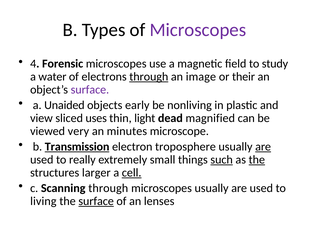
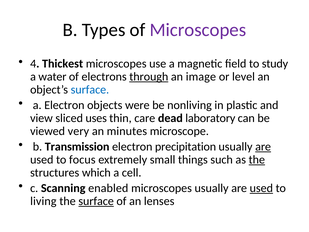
Forensic: Forensic -> Thickest (63, 64)
their: their -> level (243, 77)
surface colour: purple -> blue (90, 90)
a Unaided: Unaided -> Electron (64, 105)
early: early -> were (137, 105)
light: light -> care (145, 118)
magnified: magnified -> laboratory (210, 118)
Transmission underline: present -> none (77, 146)
troposphere: troposphere -> precipitation (186, 146)
really: really -> focus (82, 159)
such underline: present -> none (222, 159)
larger: larger -> which (96, 172)
cell underline: present -> none (132, 172)
Scanning through: through -> enabled (108, 188)
used underline: none -> present (261, 188)
